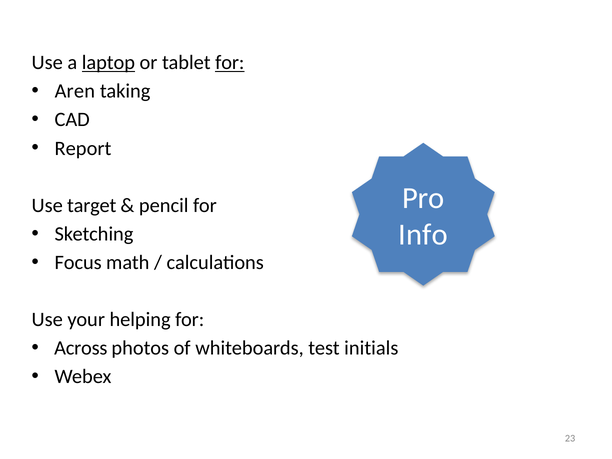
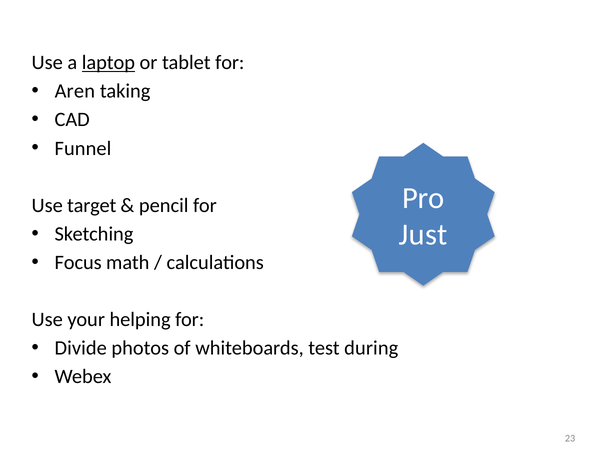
for underline: present -> none (230, 63)
Report: Report -> Funnel (83, 148)
Info: Info -> Just (423, 235)
Across: Across -> Divide (81, 348)
initials: initials -> during (371, 348)
